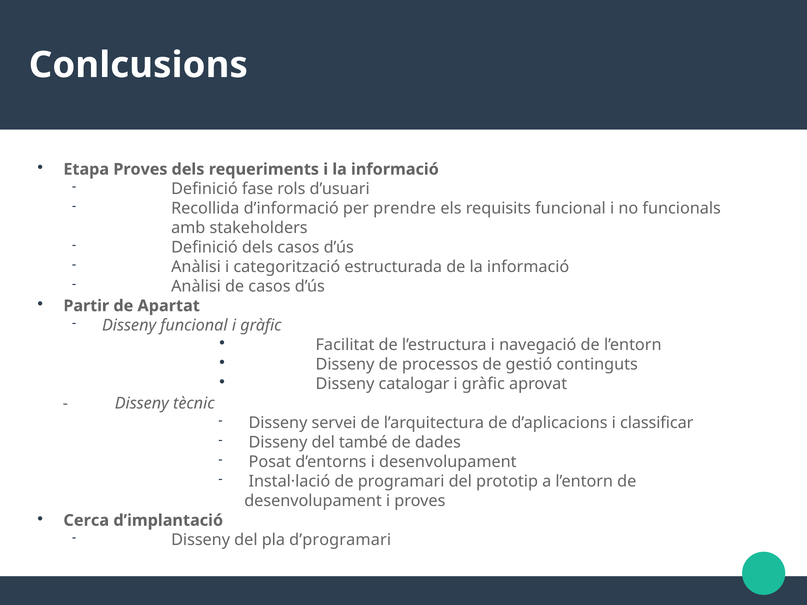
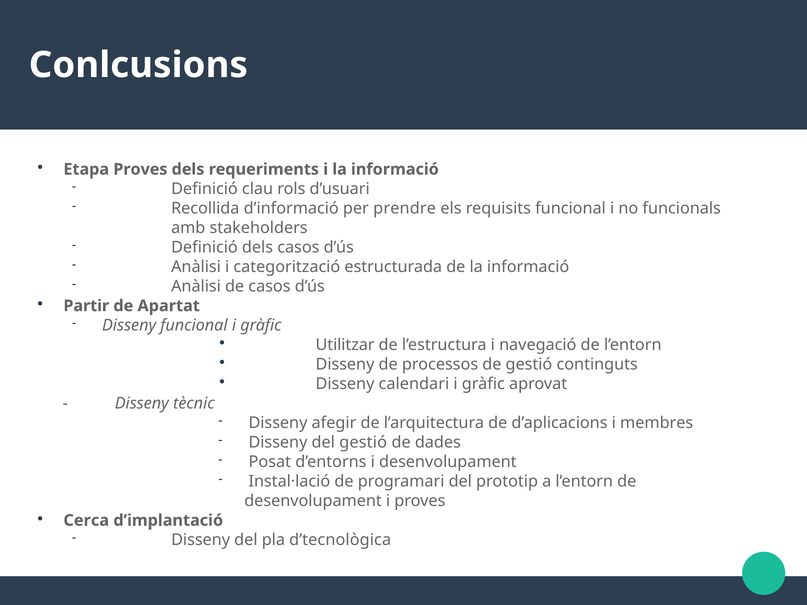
fase: fase -> clau (258, 189)
Facilitat: Facilitat -> Utilitzar (345, 345)
catalogar: catalogar -> calendari (414, 384)
servei: servei -> afegir (334, 423)
classificar: classificar -> membres (657, 423)
del també: també -> gestió (363, 443)
d’programari: d’programari -> d’tecnològica (340, 540)
